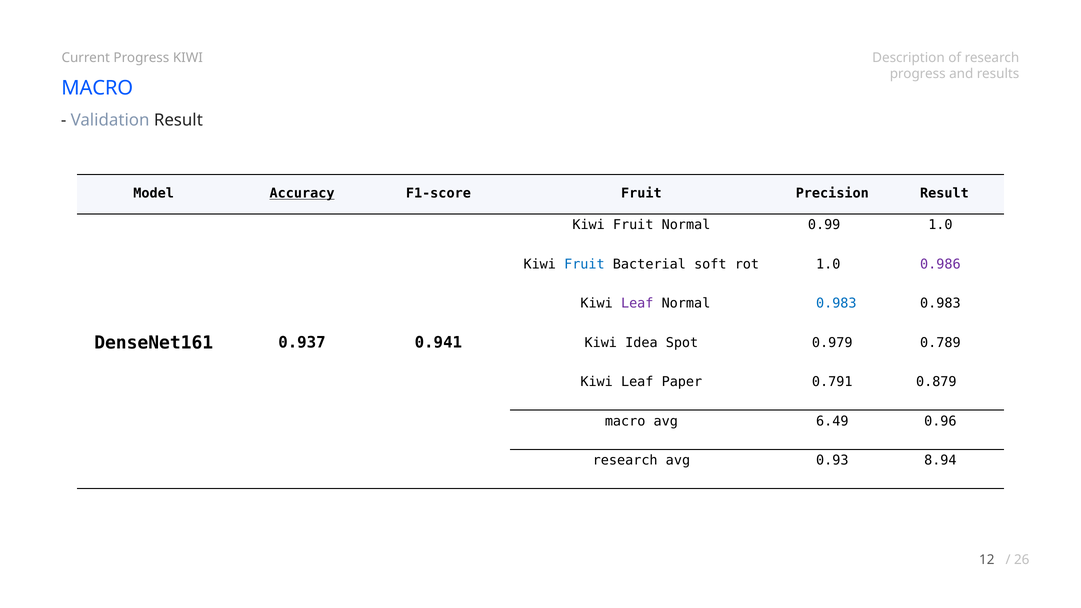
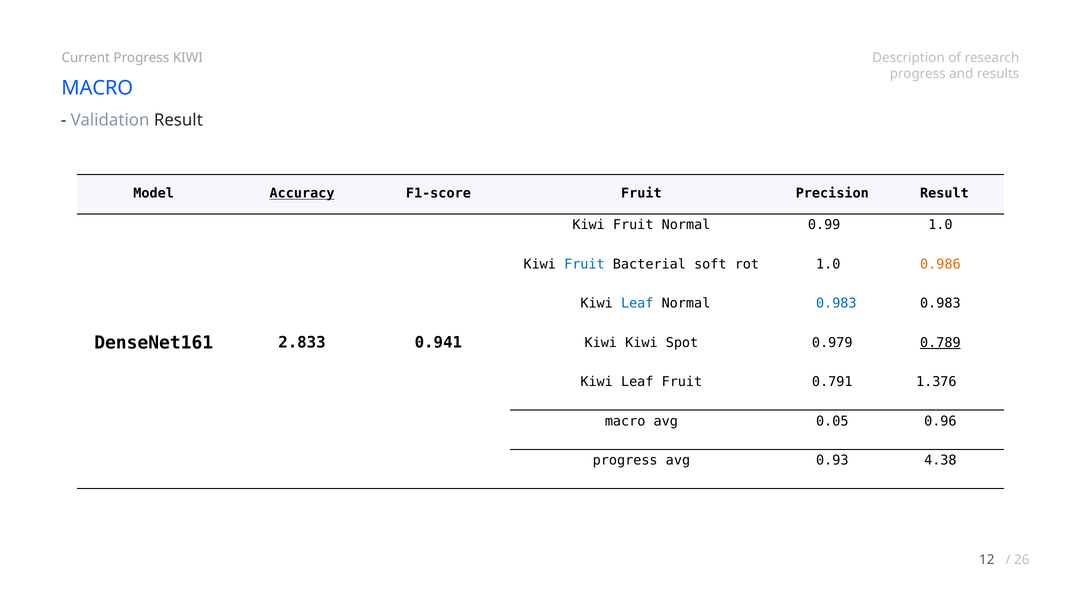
0.986 colour: purple -> orange (940, 264)
Leaf colour: purple -> blue (637, 303)
0.937: 0.937 -> 2.833 (302, 343)
Kiwi Idea: Idea -> Kiwi (641, 343)
0.789 underline: none -> present (940, 343)
Leaf Paper: Paper -> Fruit (682, 382)
0.879: 0.879 -> 1.376 (936, 382)
6.49: 6.49 -> 0.05 (832, 421)
research: research -> progress (625, 460)
8.94: 8.94 -> 4.38 (940, 460)
